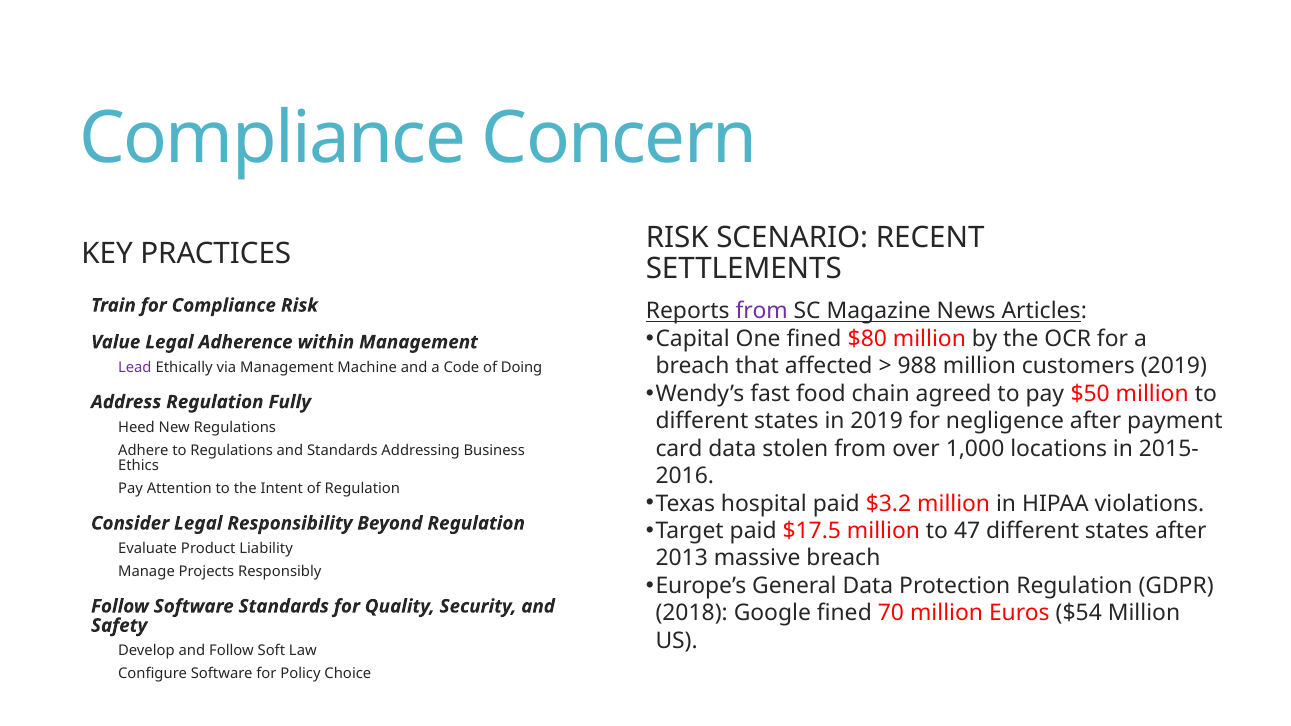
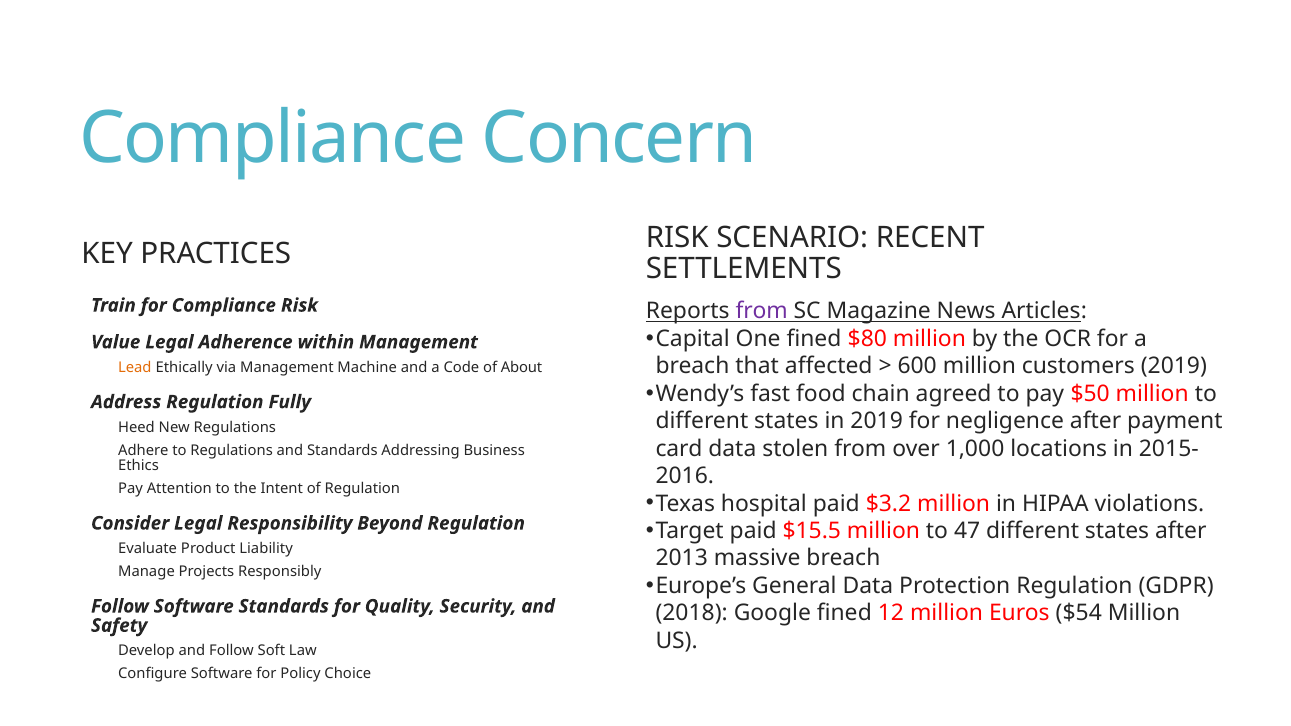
988: 988 -> 600 (917, 366)
Lead colour: purple -> orange (135, 368)
Doing: Doing -> About (522, 368)
$17.5: $17.5 -> $15.5 (812, 531)
70: 70 -> 12 (891, 613)
